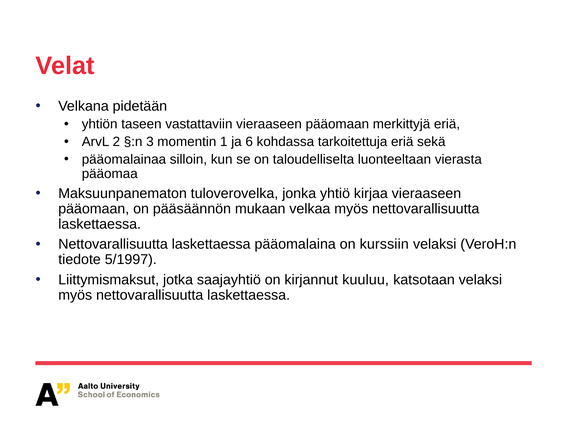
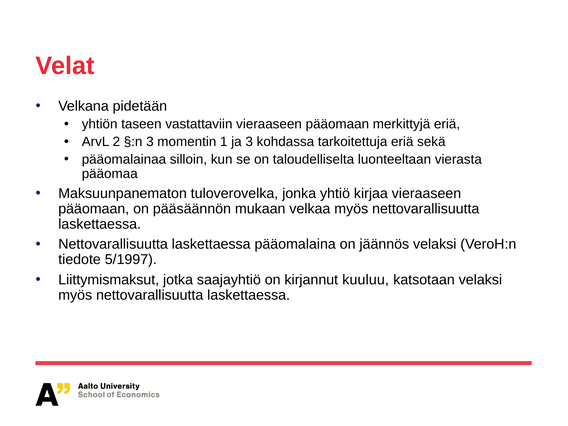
ja 6: 6 -> 3 (249, 142)
kurssiin: kurssiin -> jäännös (384, 244)
